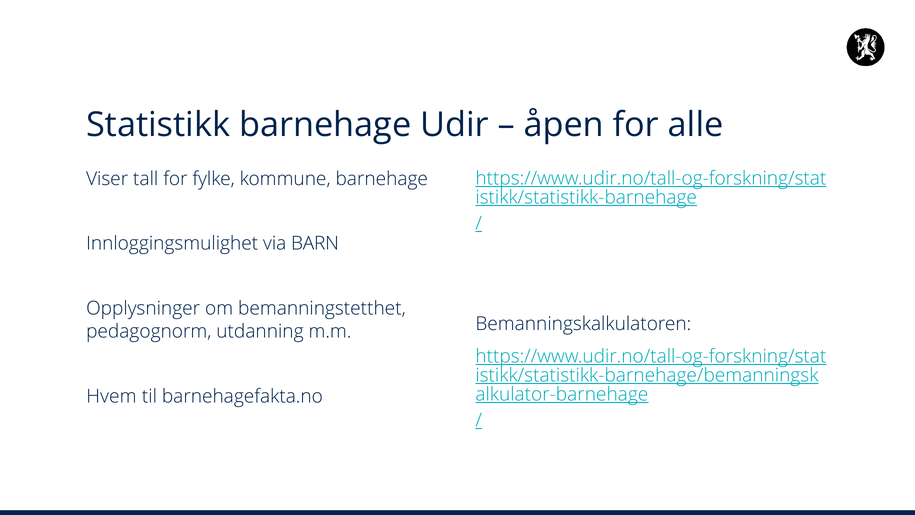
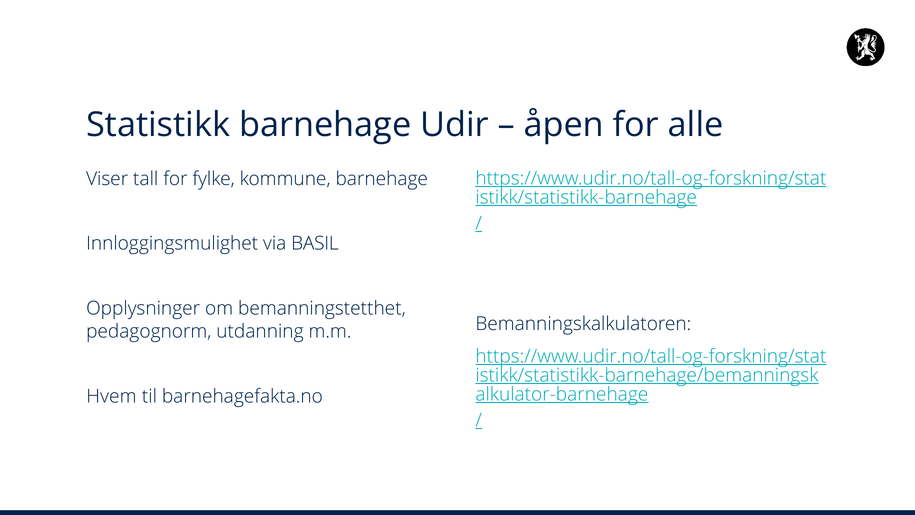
BARN: BARN -> BASIL (315, 243)
